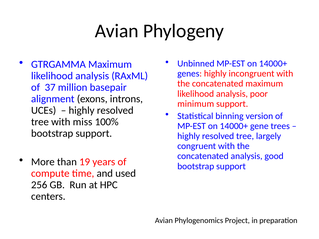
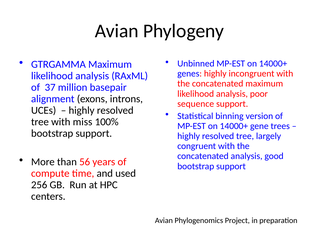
minimum: minimum -> sequence (196, 104)
19: 19 -> 56 (85, 162)
